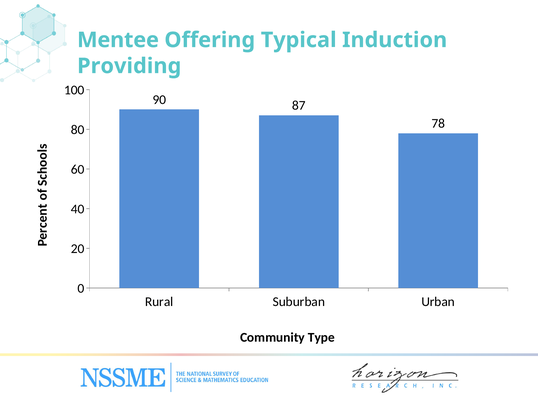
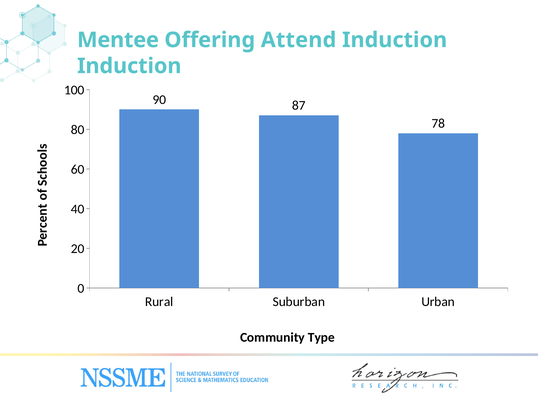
Typical: Typical -> Attend (299, 40)
Providing: Providing -> Induction (129, 66)
